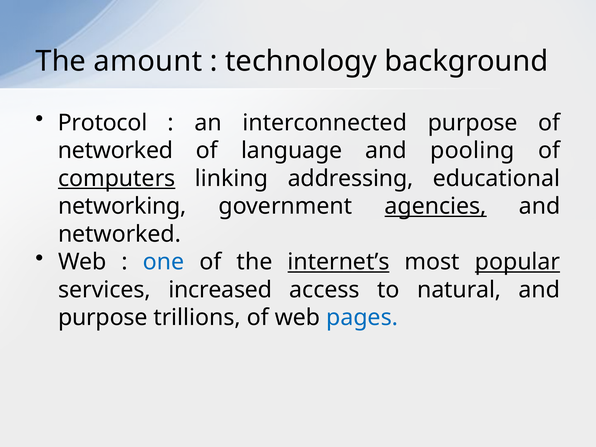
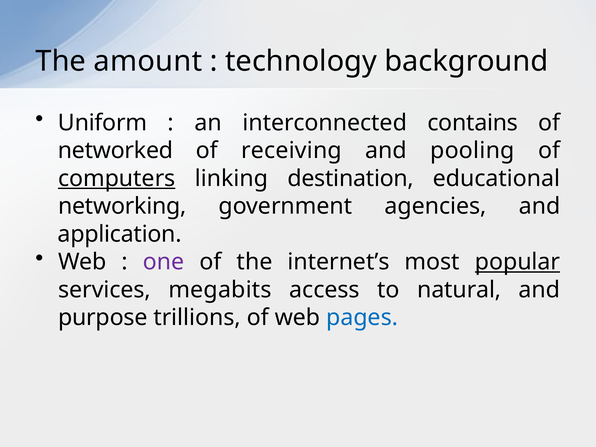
Protocol: Protocol -> Uniform (103, 123)
interconnected purpose: purpose -> contains (473, 123)
language: language -> receiving (291, 151)
addressing: addressing -> destination (351, 178)
agencies underline: present -> none (436, 206)
networked: networked -> application (120, 234)
one colour: blue -> purple (164, 262)
internet’s underline: present -> none (339, 262)
increased: increased -> megabits (220, 290)
